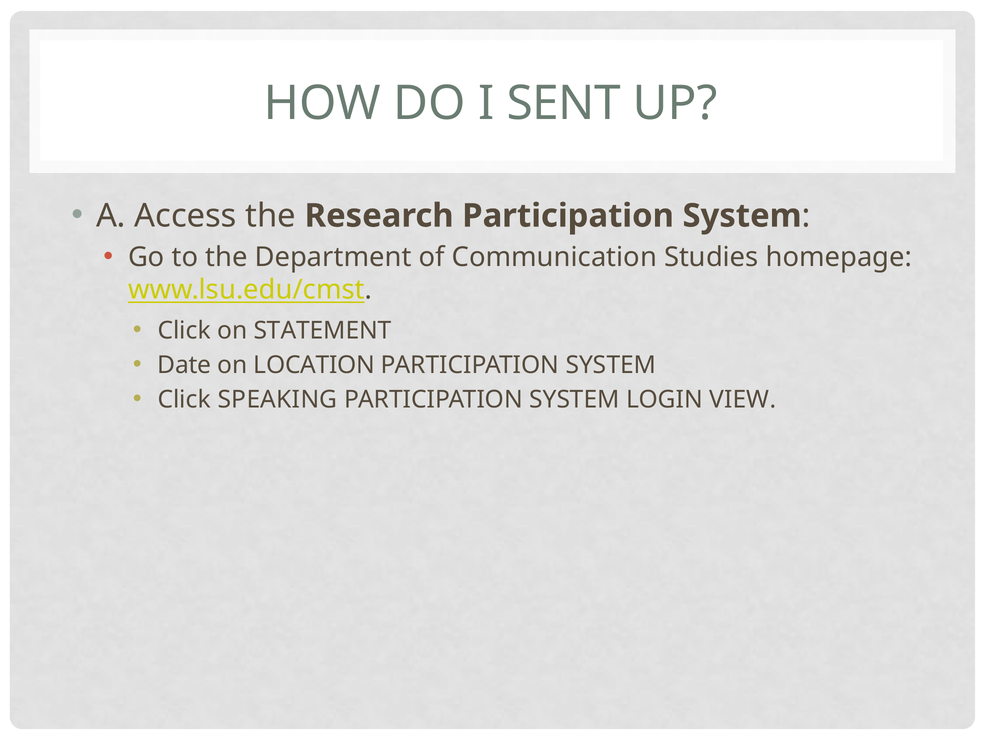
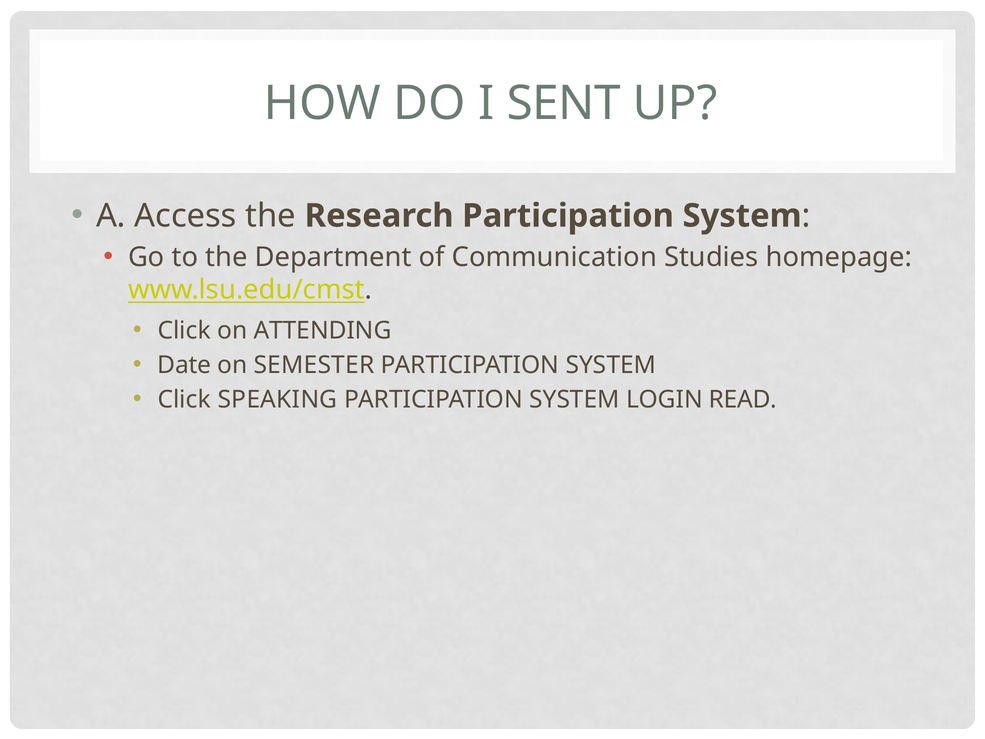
STATEMENT: STATEMENT -> ATTENDING (323, 330)
LOCATION: LOCATION -> SEMESTER (314, 365)
VIEW: VIEW -> READ (743, 399)
